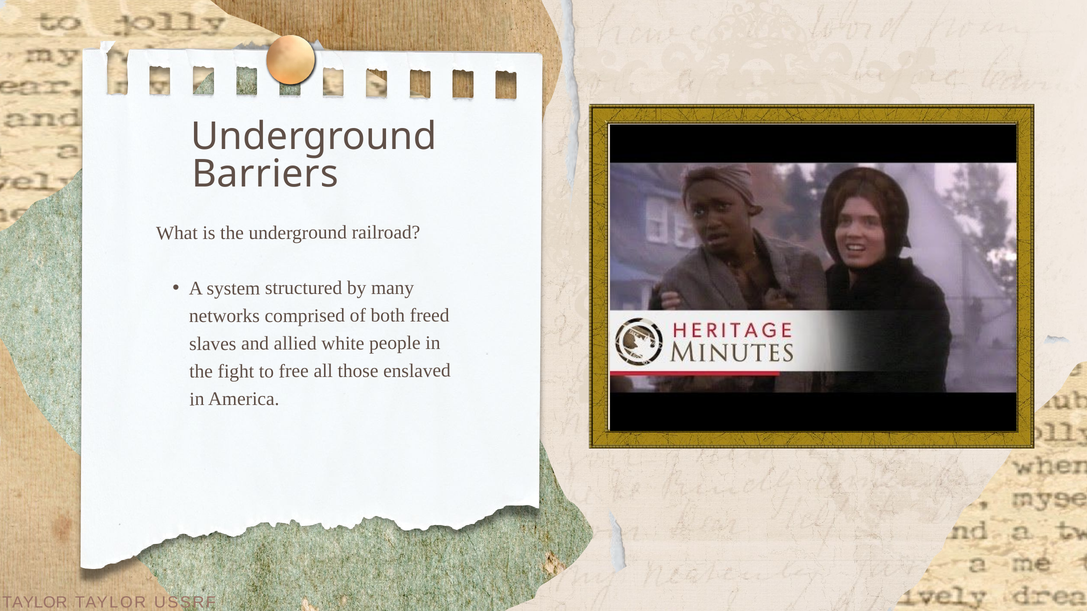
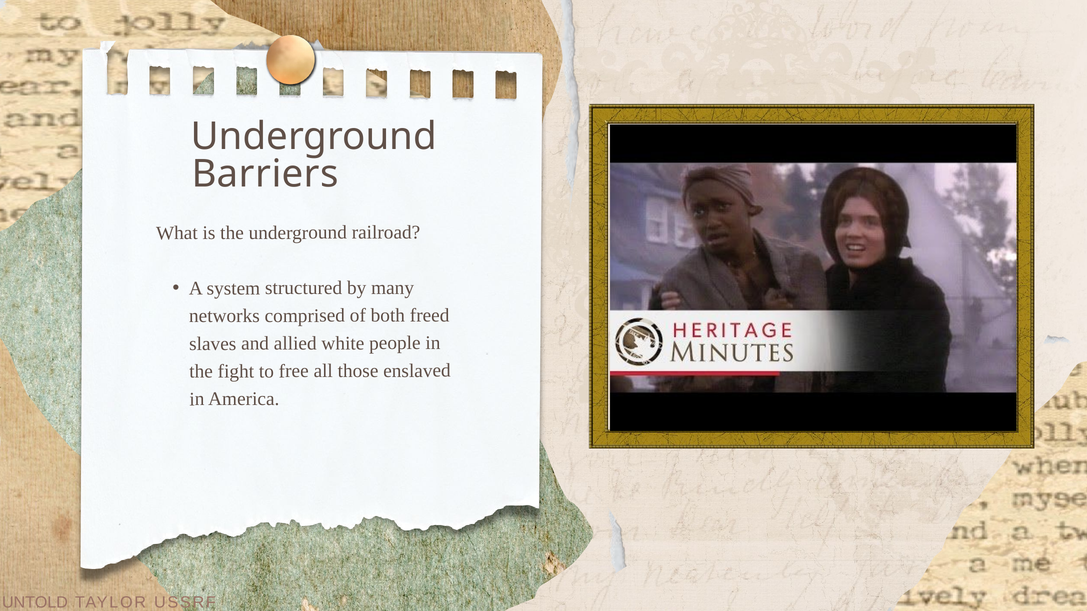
TAYLOR: TAYLOR -> UNTOLD (35, 603)
